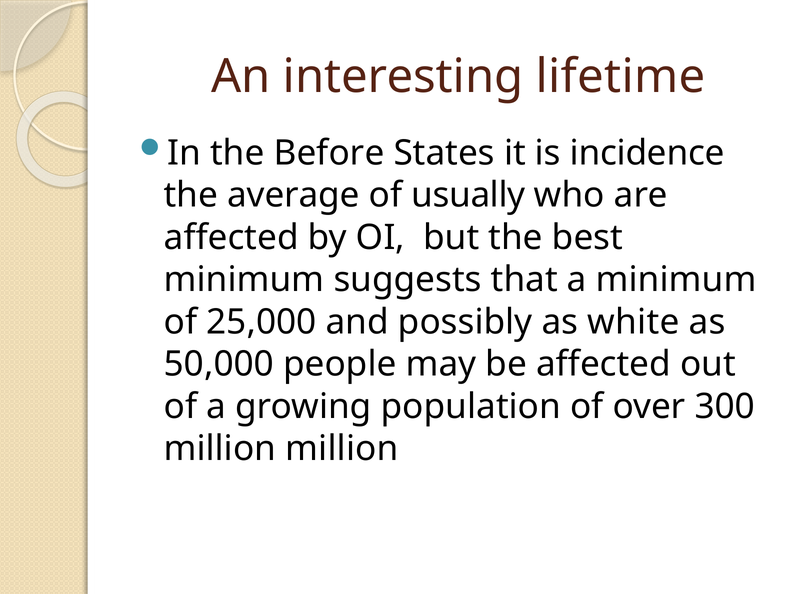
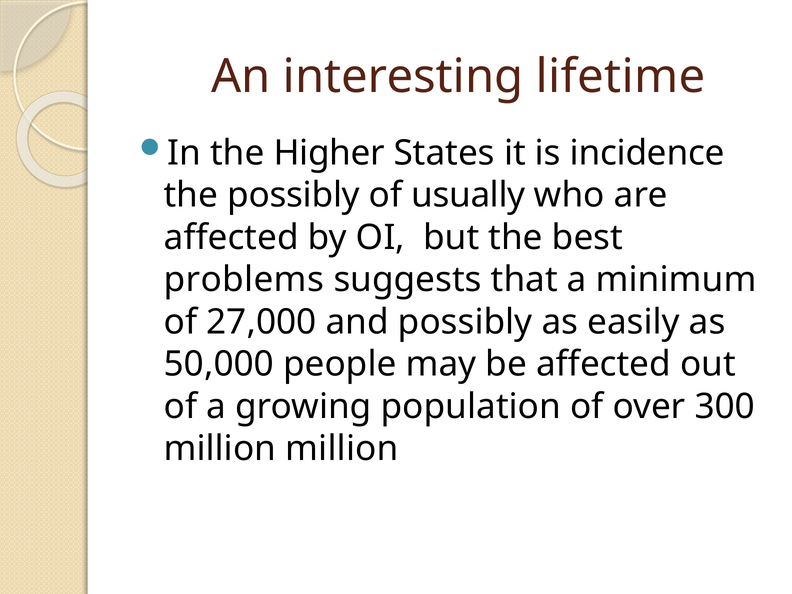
Before: Before -> Higher (329, 153)
the average: average -> possibly (294, 195)
minimum: minimum -> problems (244, 280)
25,000: 25,000 -> 27,000 (261, 322)
white: white -> easily (634, 322)
